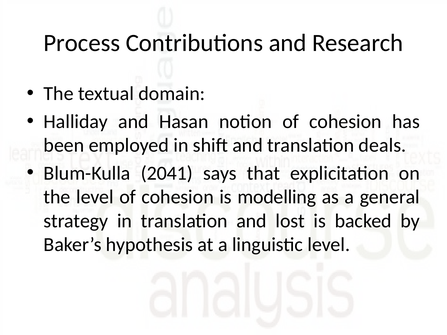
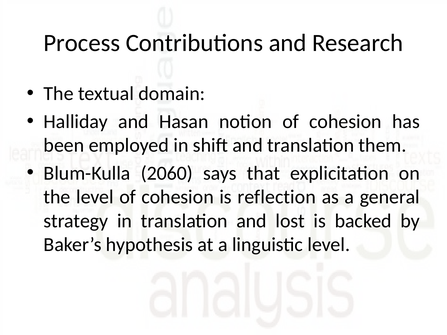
deals: deals -> them (383, 145)
2041: 2041 -> 2060 (167, 173)
modelling: modelling -> reflection (277, 197)
